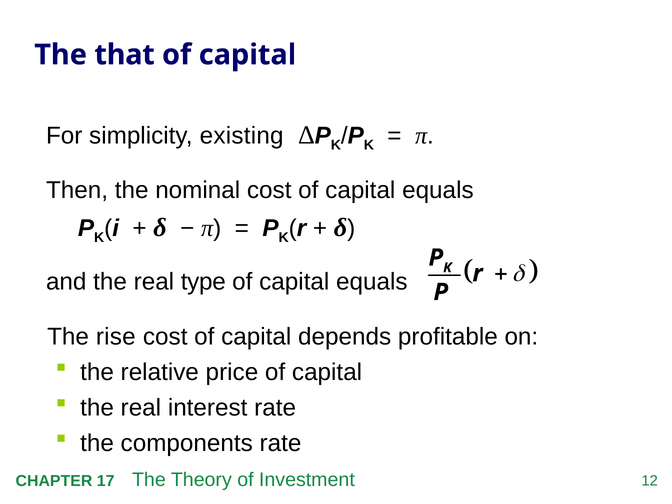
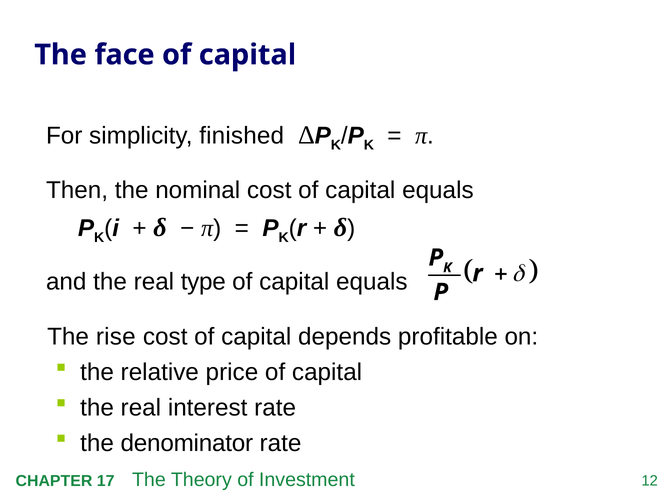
that: that -> face (125, 55)
existing: existing -> finished (242, 136)
components: components -> denominator (187, 443)
